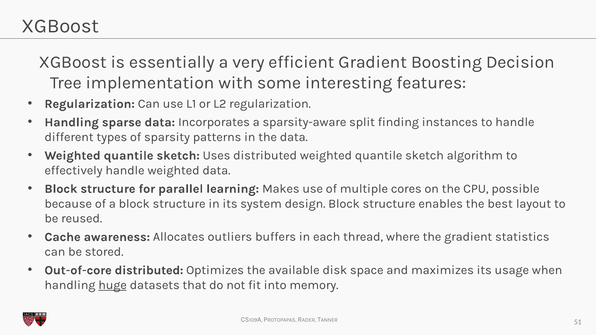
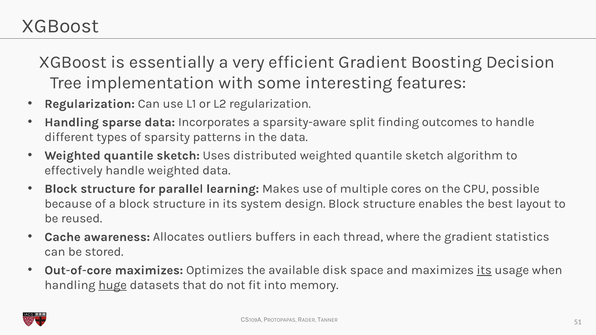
instances: instances -> outcomes (450, 122)
Out-of-core distributed: distributed -> maximizes (149, 270)
its underline: none -> present (484, 270)
